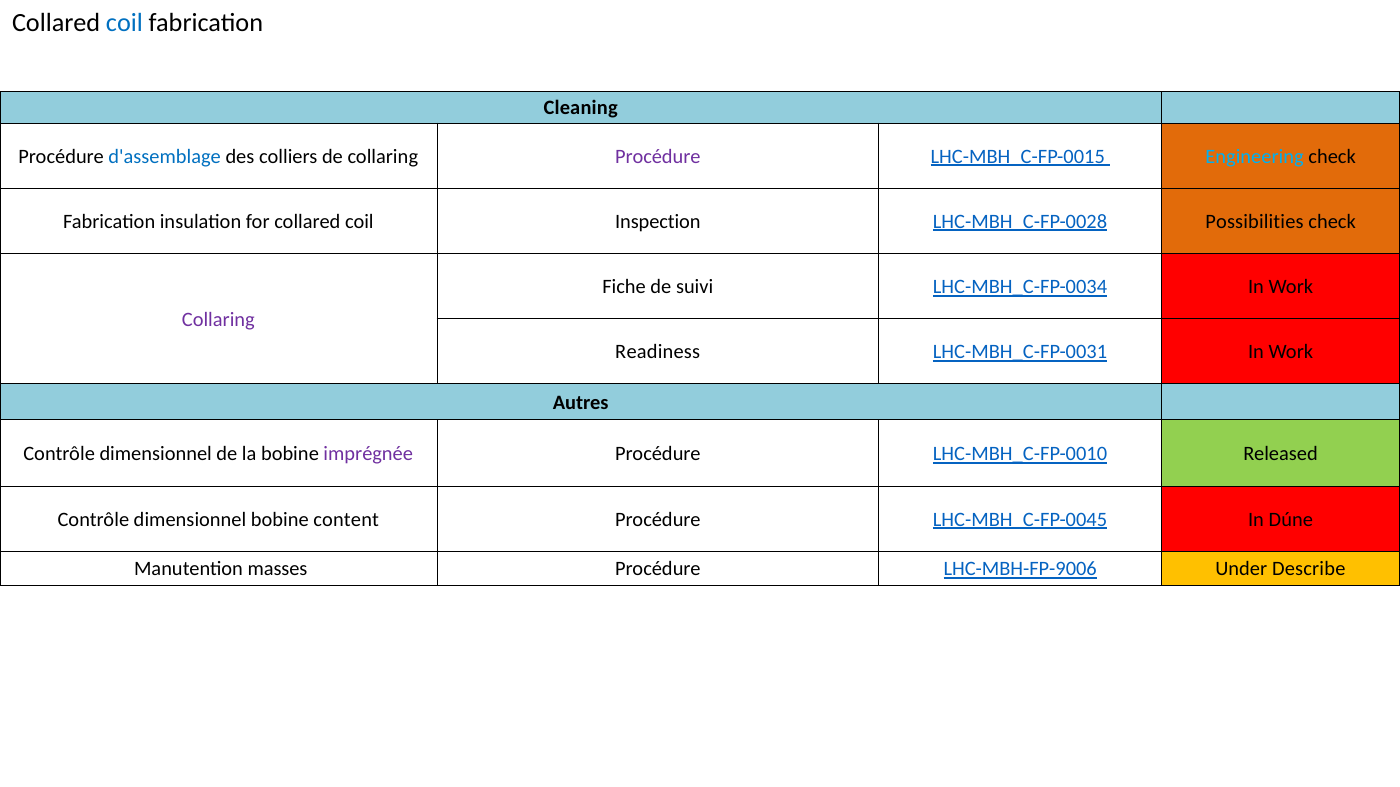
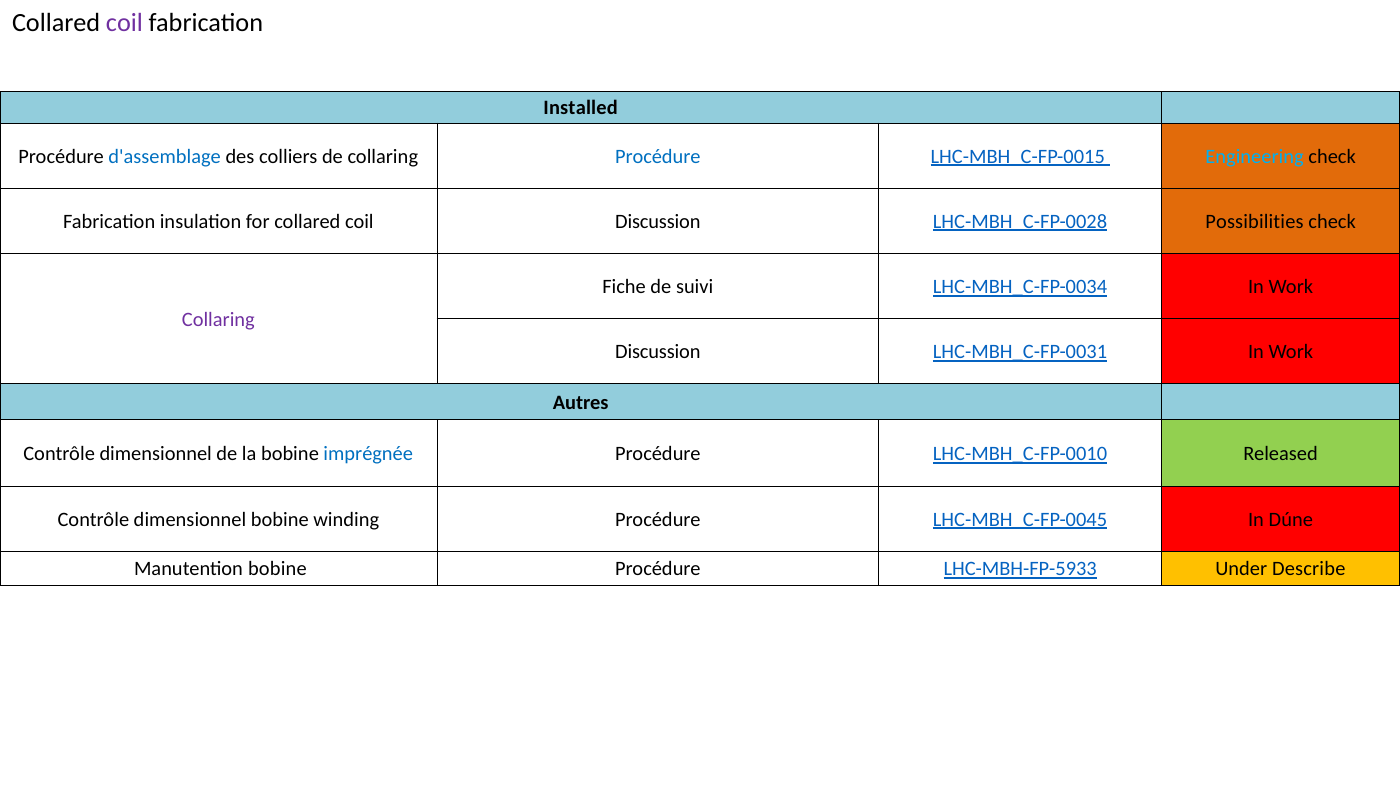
coil colour: blue -> purple (124, 23)
Cleaning: Cleaning -> Installed (581, 108)
Procédure colour: purple -> blue (658, 156)
coil Inspection: Inspection -> Discussion (658, 222)
Readiness: Readiness -> Discussion (658, 352)
imprégnée colour: purple -> blue (368, 454)
content: content -> winding (346, 520)
Manutention masses: masses -> bobine (277, 570)
LHC-MBH-FP-9006: LHC-MBH-FP-9006 -> LHC-MBH-FP-5933 (1020, 570)
